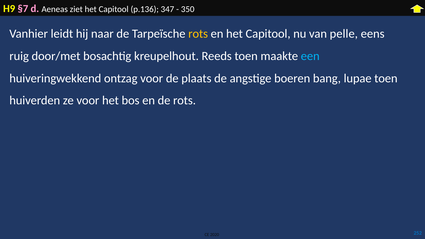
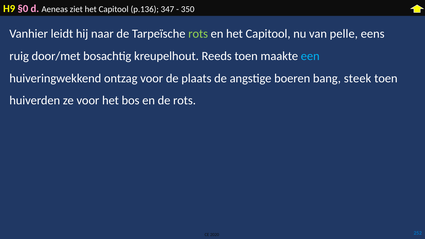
§7: §7 -> §0 (23, 9)
rots colour: yellow -> light green (198, 34)
lupae: lupae -> steek (358, 78)
